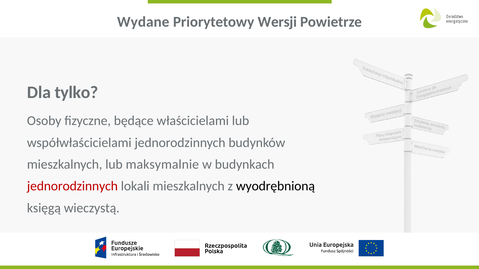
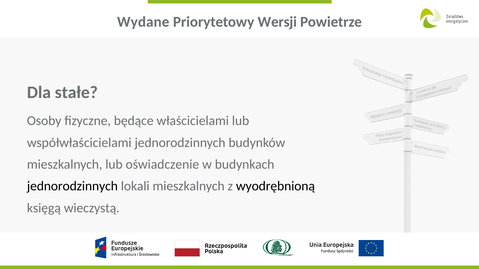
tylko: tylko -> stałe (76, 93)
maksymalnie: maksymalnie -> oświadczenie (162, 165)
jednorodzinnych colour: red -> black (72, 186)
